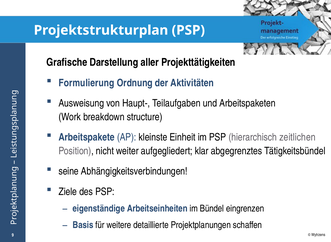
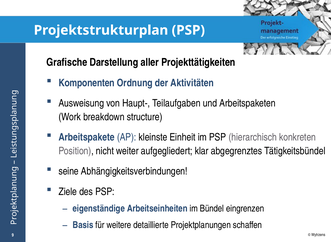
Formulierung: Formulierung -> Komponenten (87, 83)
zeitlichen: zeitlichen -> konkreten (298, 137)
